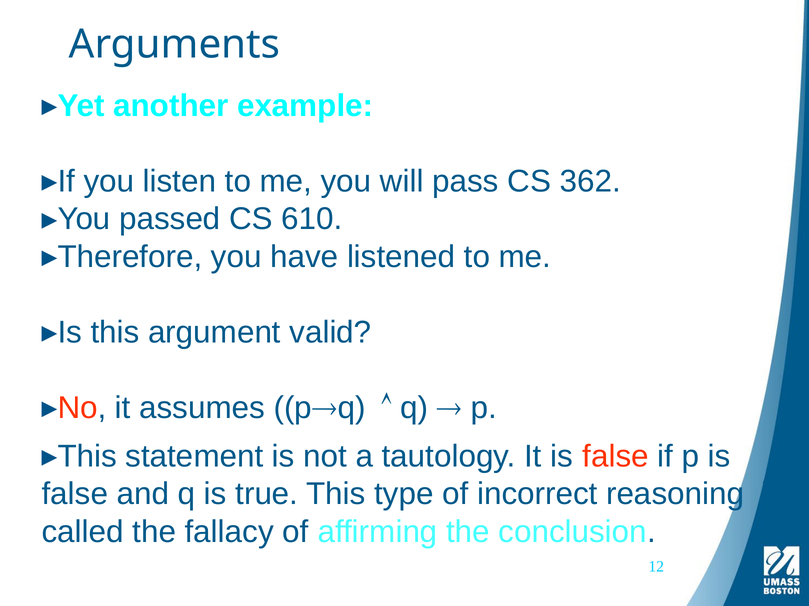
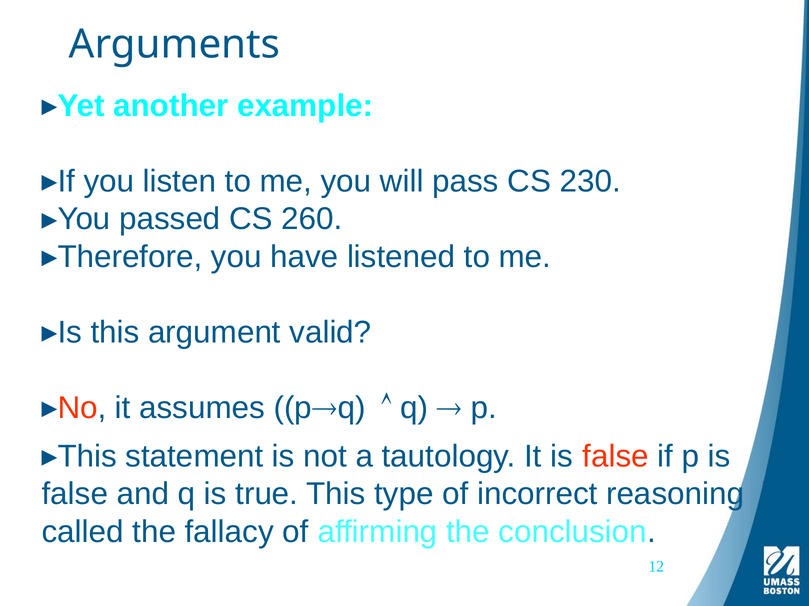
362: 362 -> 230 (590, 182)
610: 610 -> 260 (312, 219)
